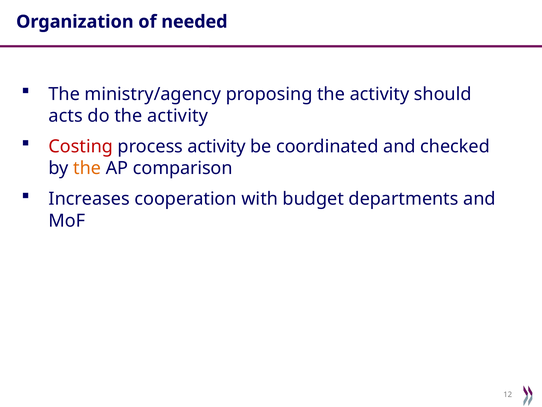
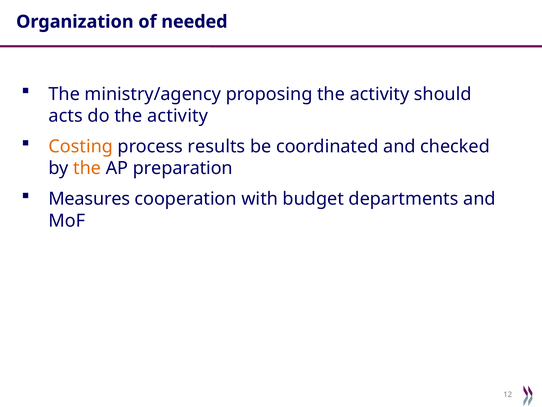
Costing colour: red -> orange (81, 146)
process activity: activity -> results (216, 146)
comparison: comparison -> preparation (183, 168)
Increases: Increases -> Measures (89, 199)
